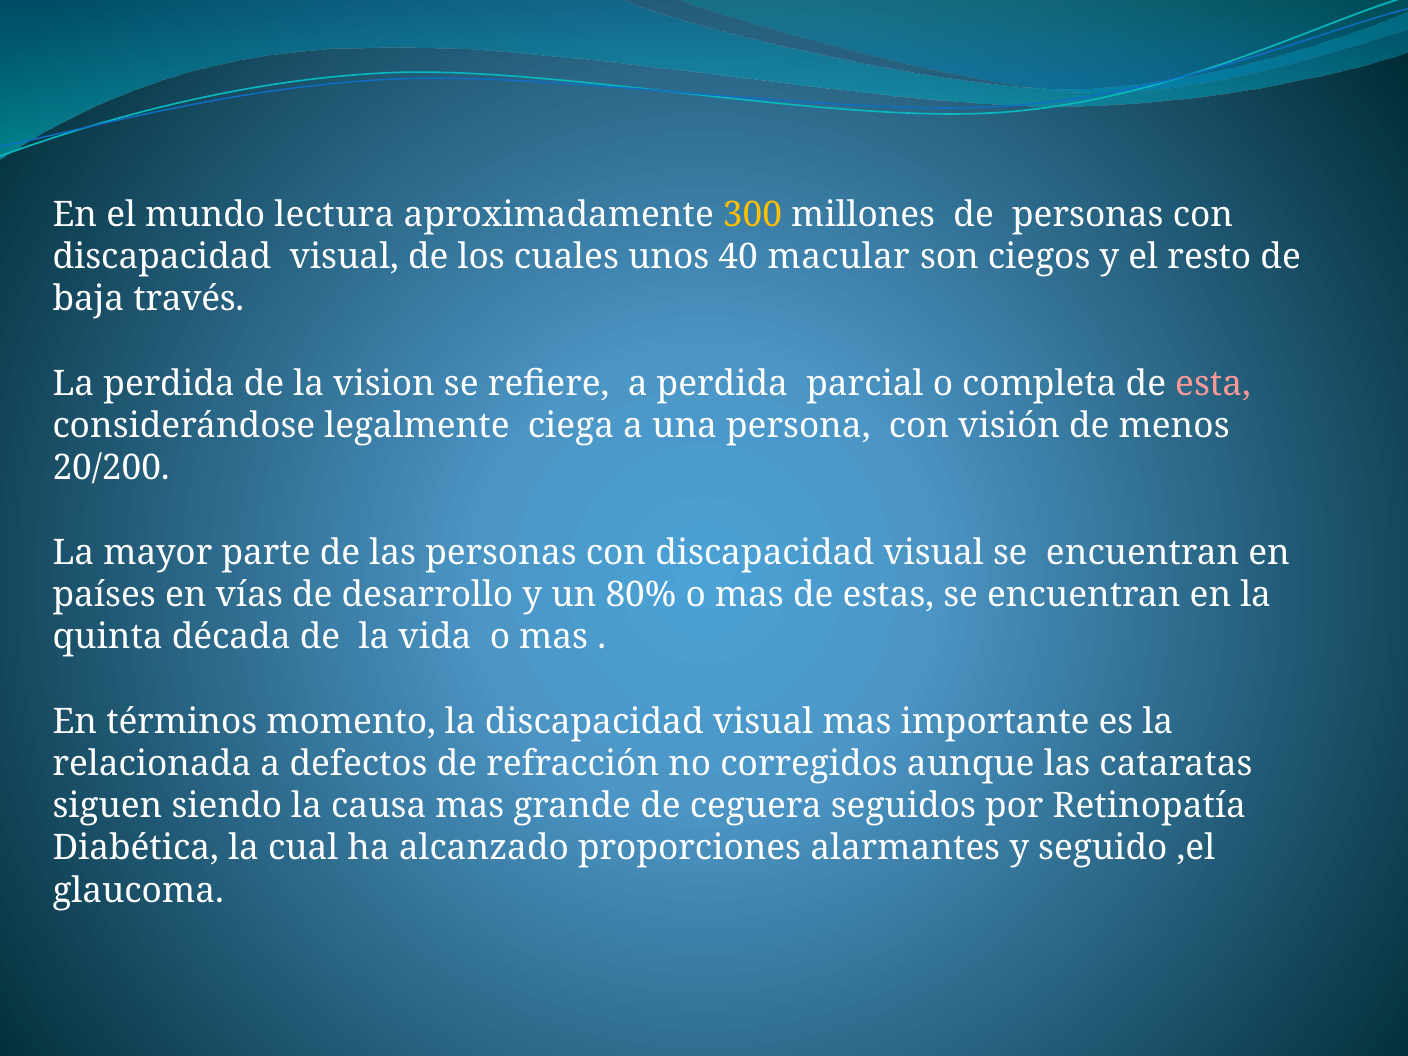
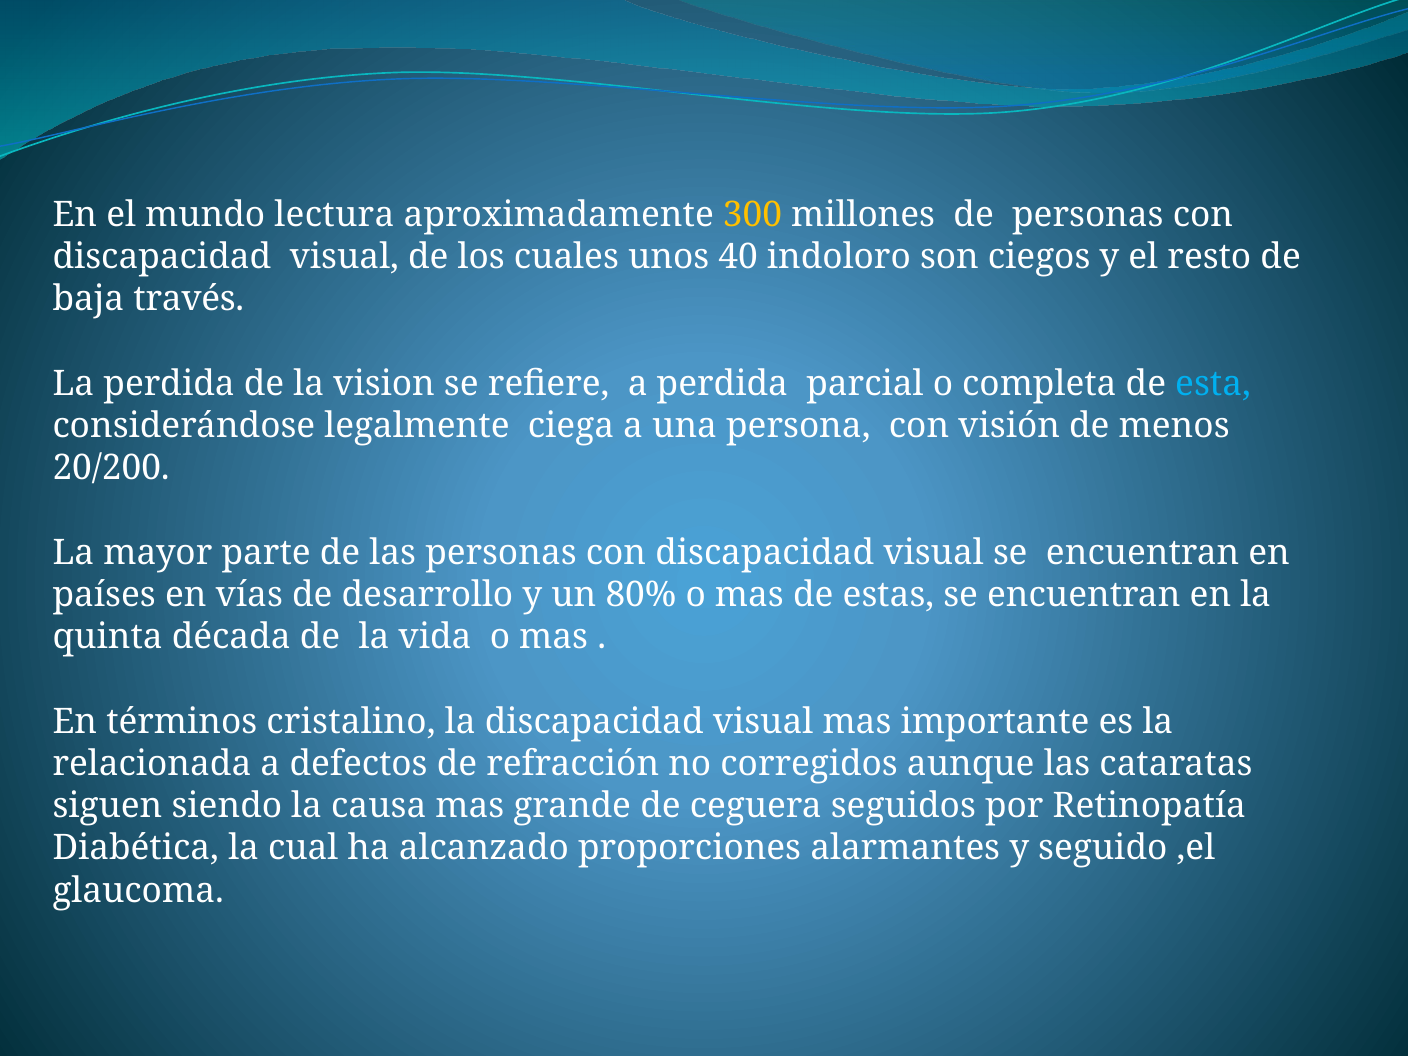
macular: macular -> indoloro (839, 257)
esta colour: pink -> light blue (1213, 384)
momento: momento -> cristalino (351, 722)
